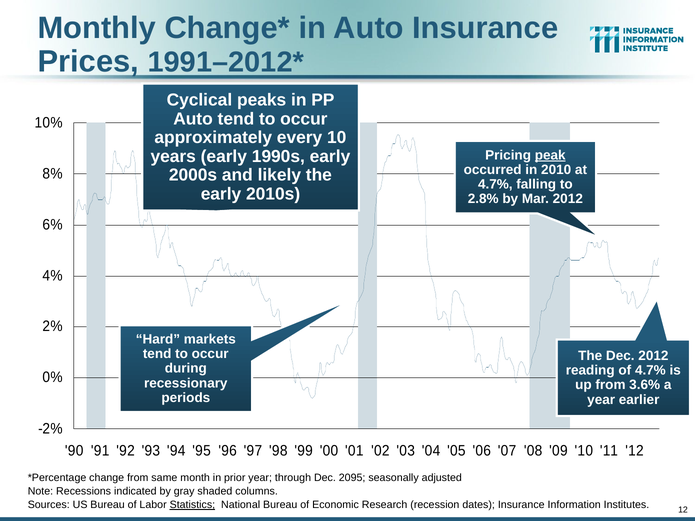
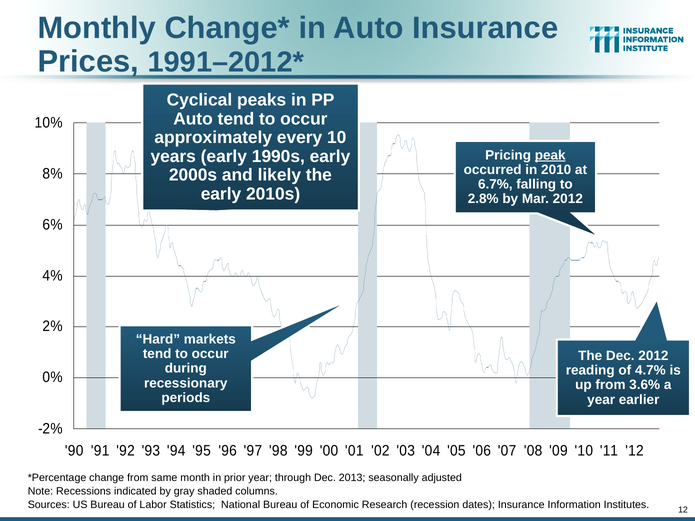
4.7%: 4.7% -> 6.7% (495, 184)
2095: 2095 -> 2013 (352, 478)
Statistics underline: present -> none (192, 505)
